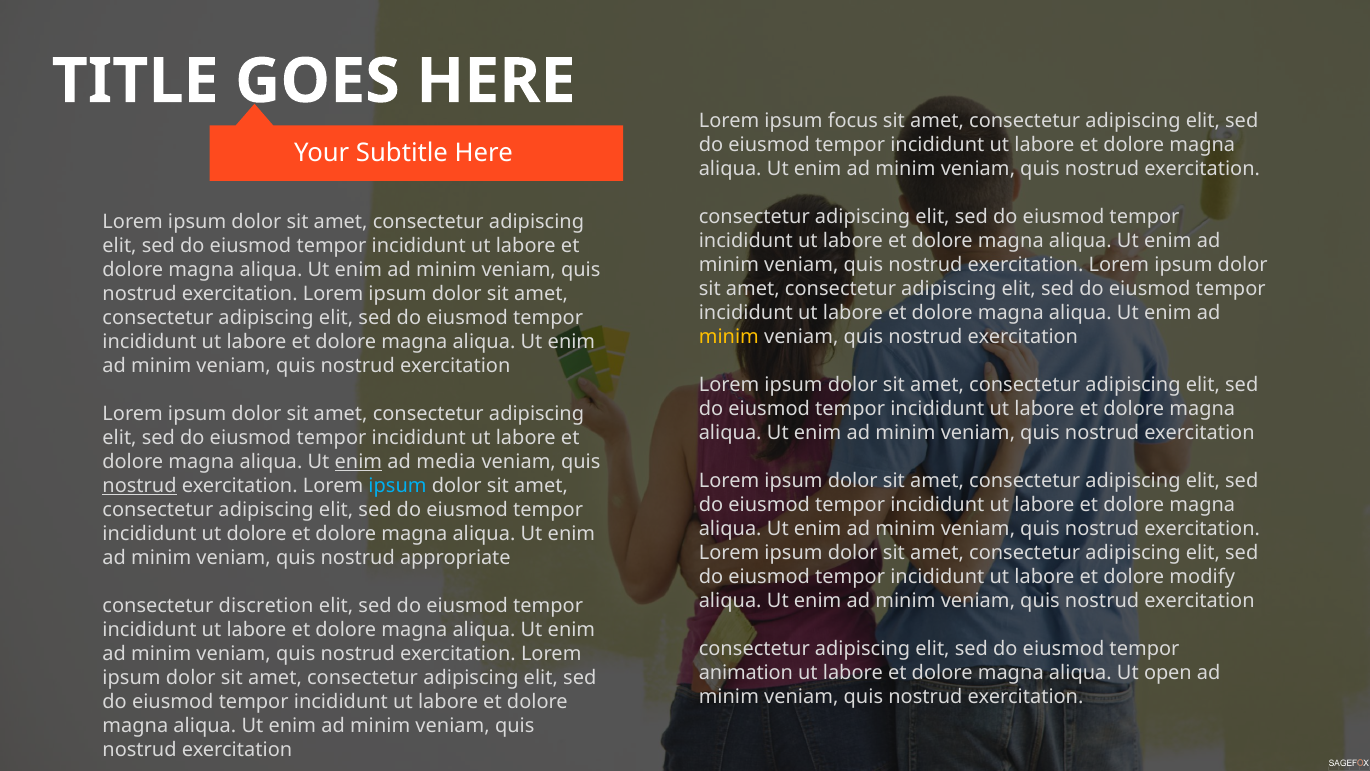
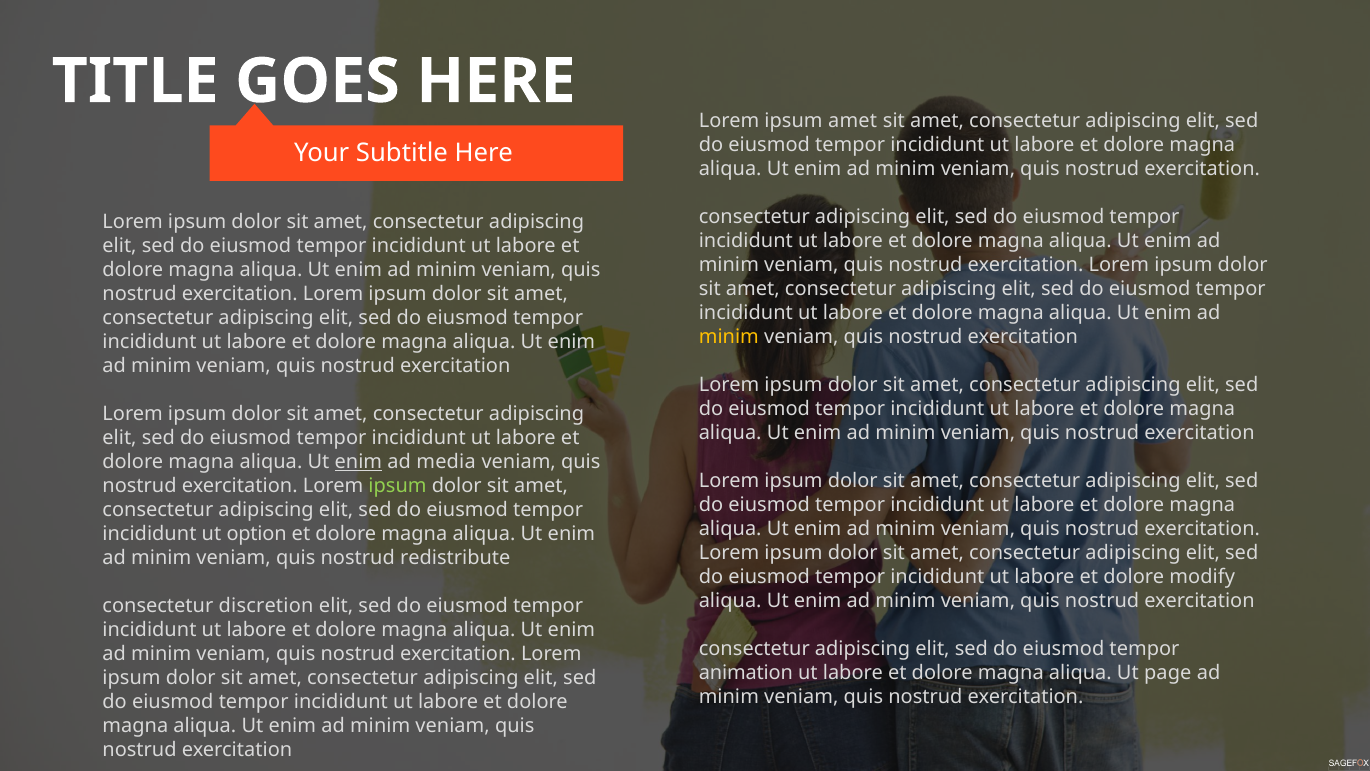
ipsum focus: focus -> amet (853, 121)
nostrud underline: present -> none (140, 486)
ipsum colour: light blue -> light green (398, 486)
ut dolore: dolore -> option (257, 534)
appropriate: appropriate -> redistribute (455, 558)
open: open -> page (1168, 673)
